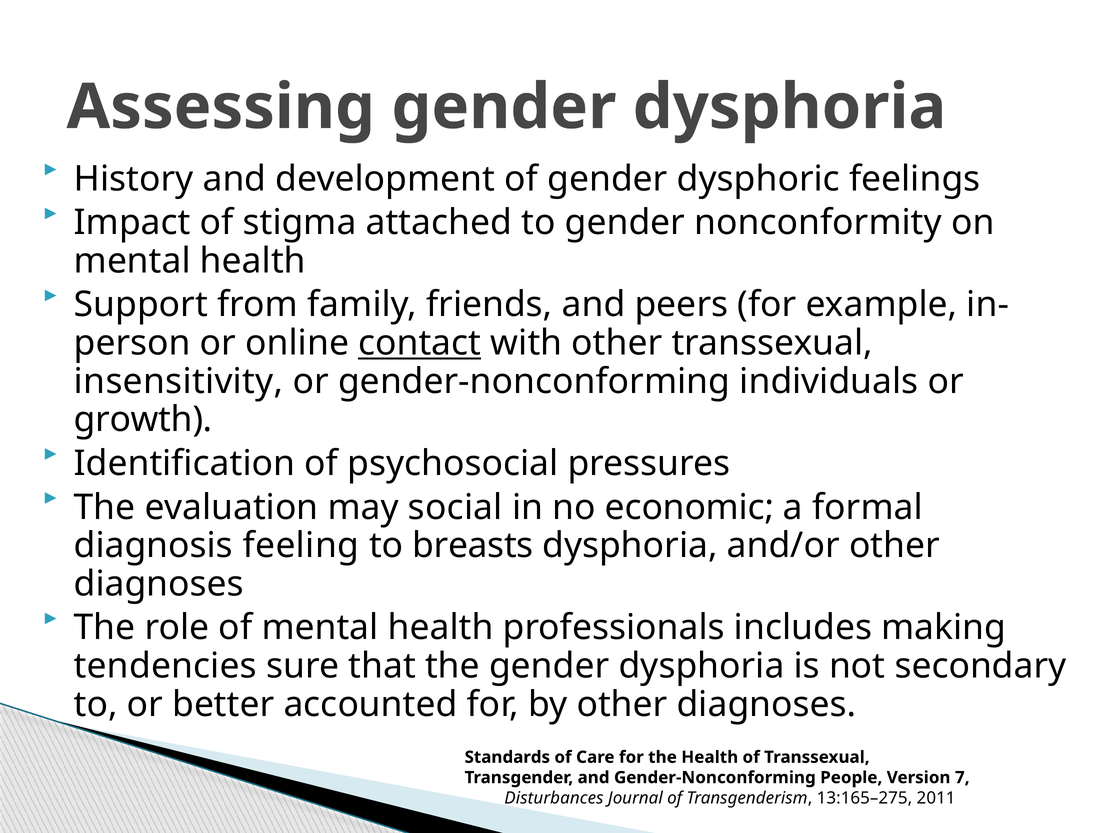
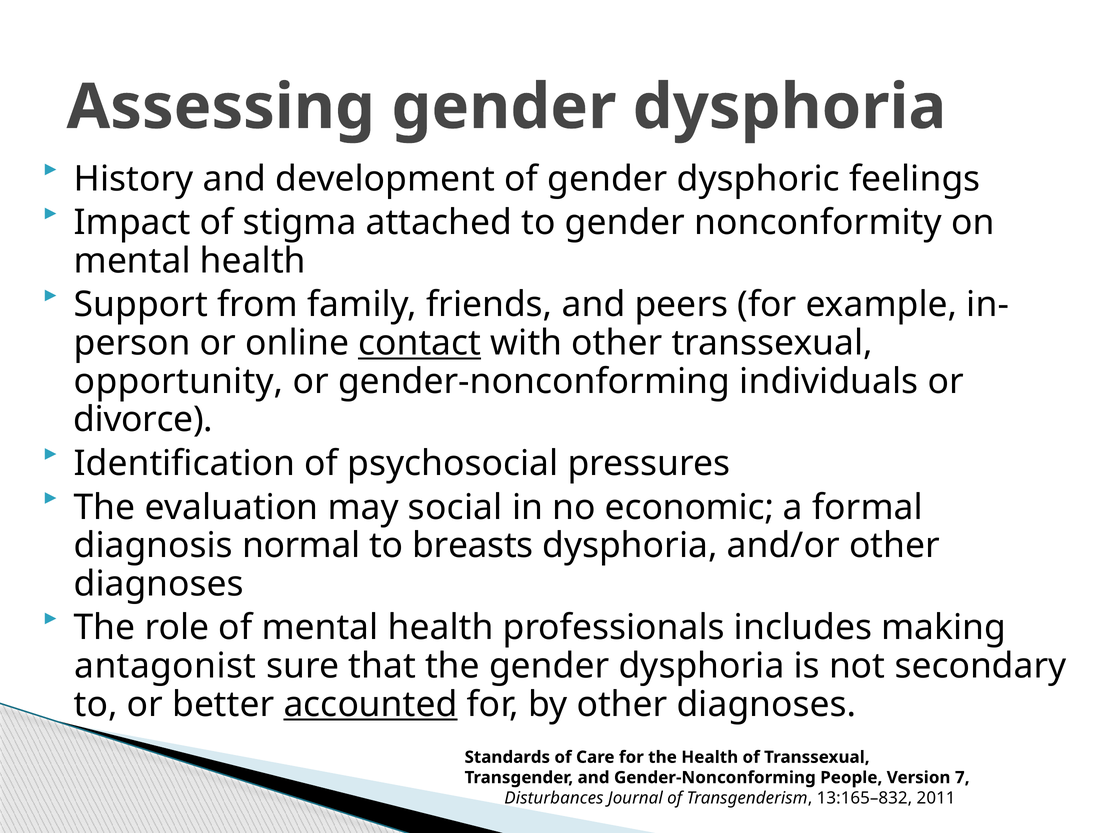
insensitivity: insensitivity -> opportunity (179, 382)
growth: growth -> divorce (143, 420)
feeling: feeling -> normal (301, 546)
tendencies: tendencies -> antagonist (165, 666)
accounted underline: none -> present (371, 705)
13:165–275: 13:165–275 -> 13:165–832 (864, 798)
